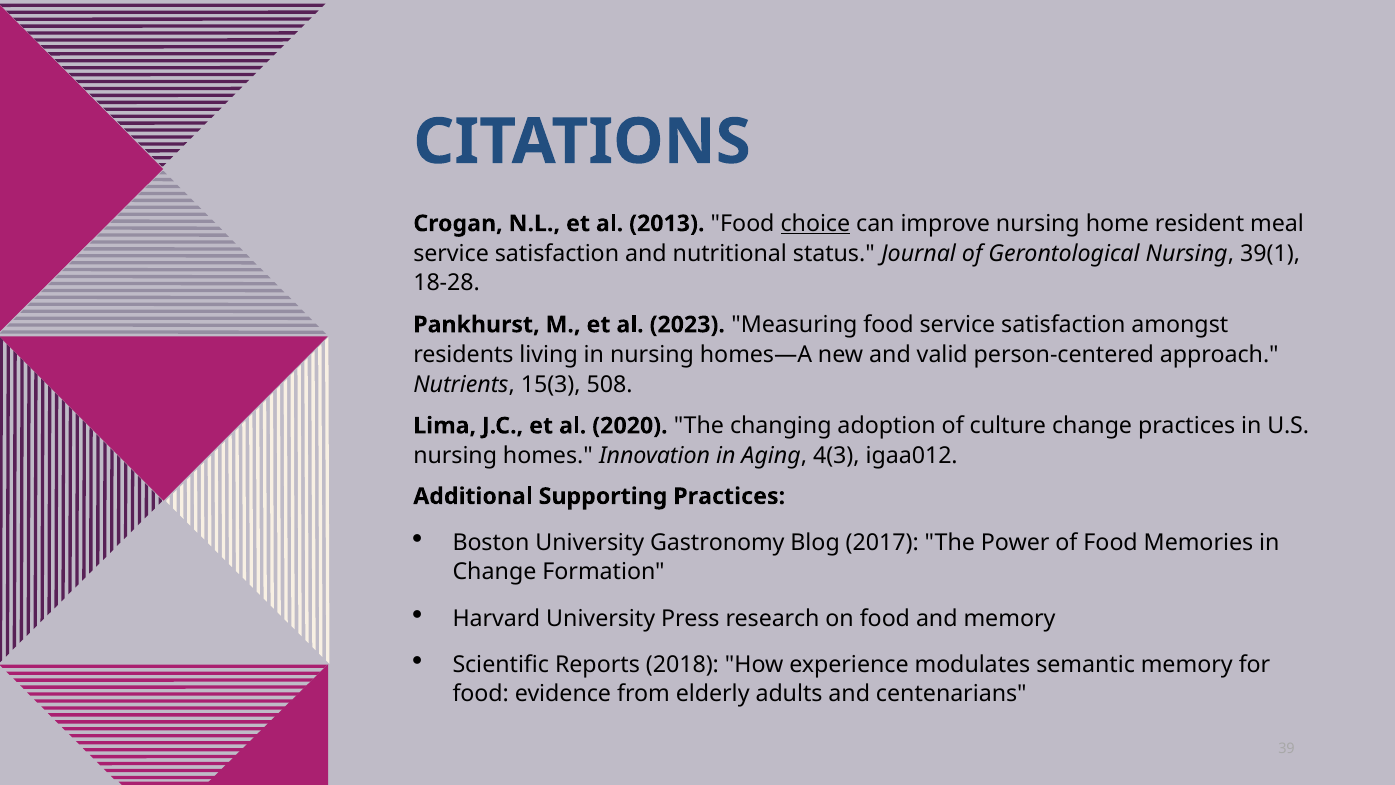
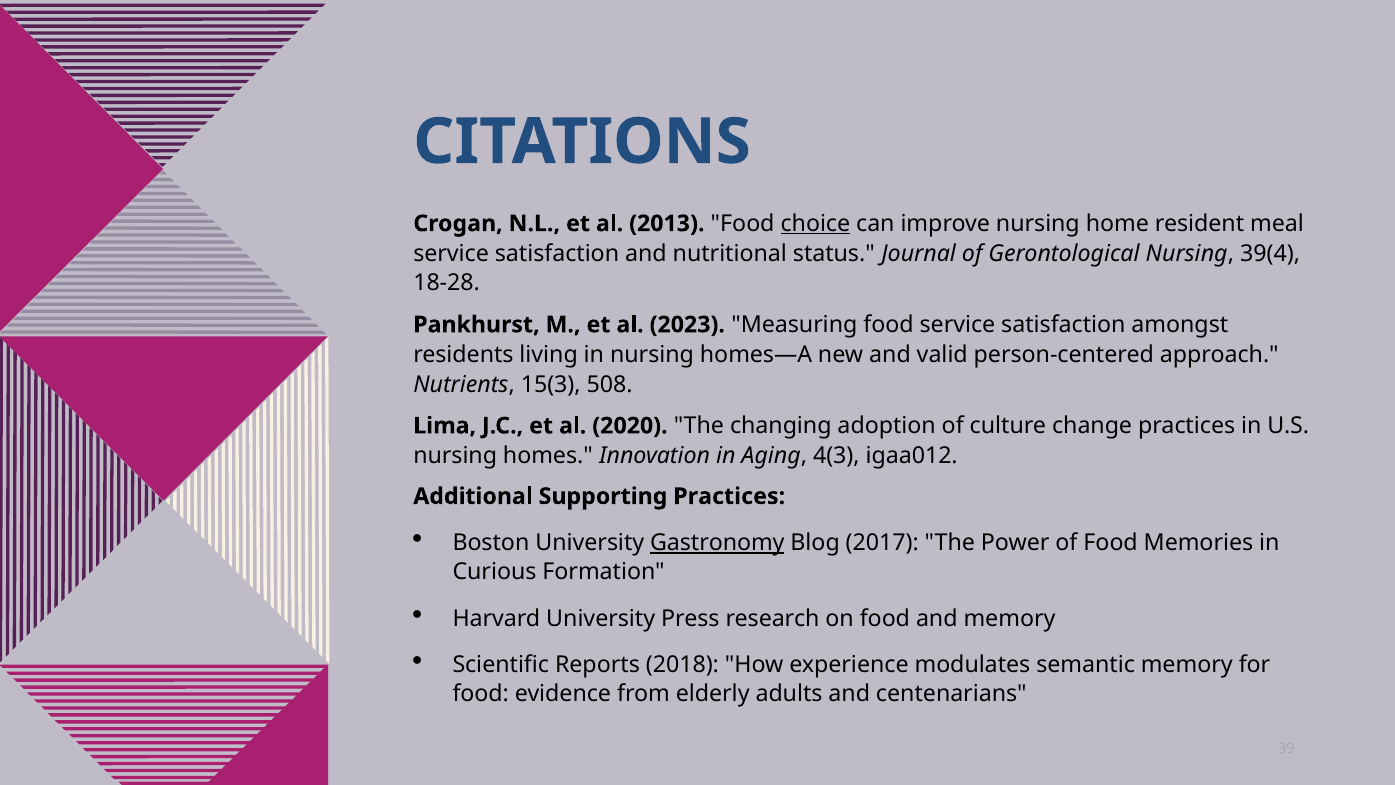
39(1: 39(1 -> 39(4 (1270, 253)
Gastronomy underline: none -> present (717, 543)
Change: Change -> Curious (495, 572)
